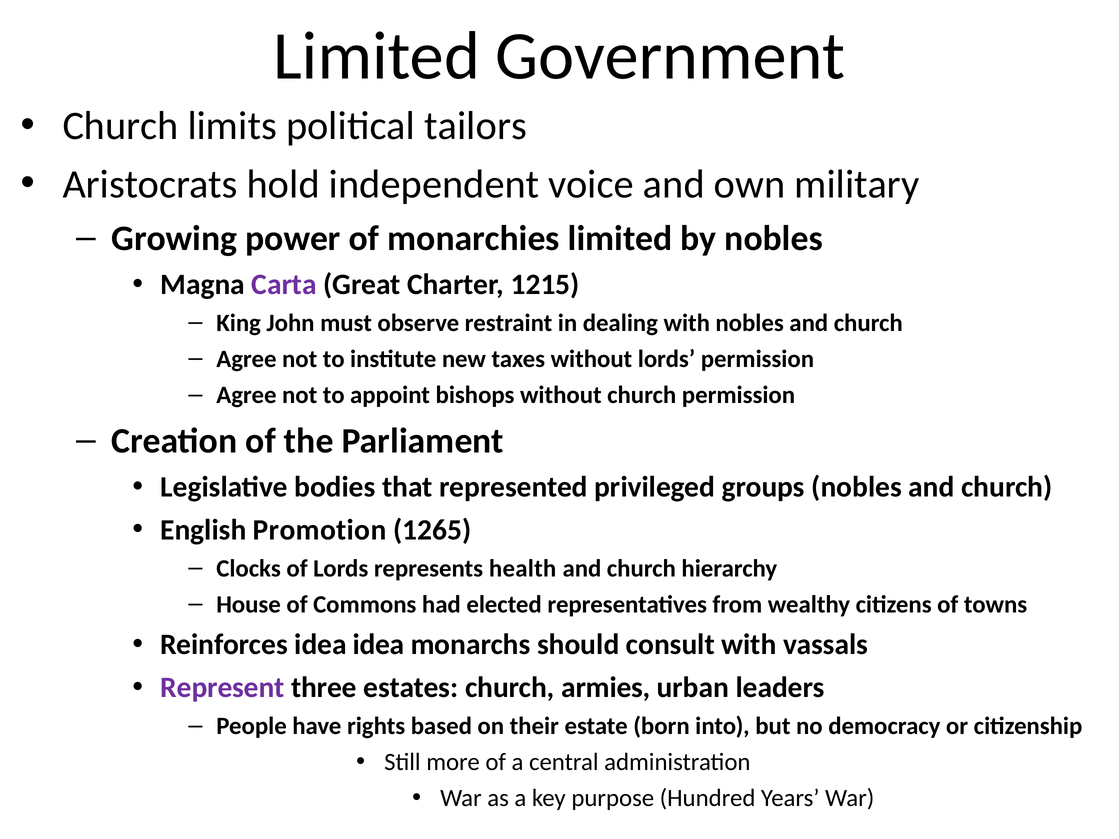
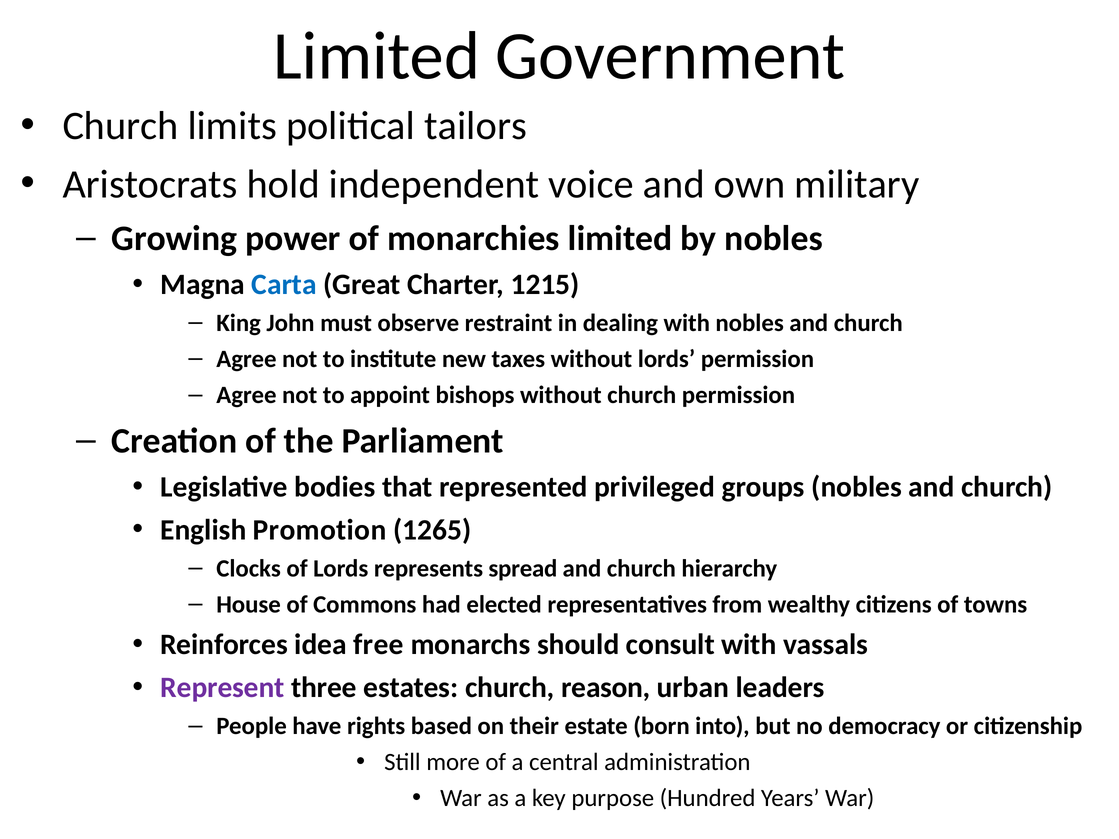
Carta colour: purple -> blue (284, 285)
health: health -> spread (523, 568)
idea idea: idea -> free (378, 645)
armies: armies -> reason (606, 688)
